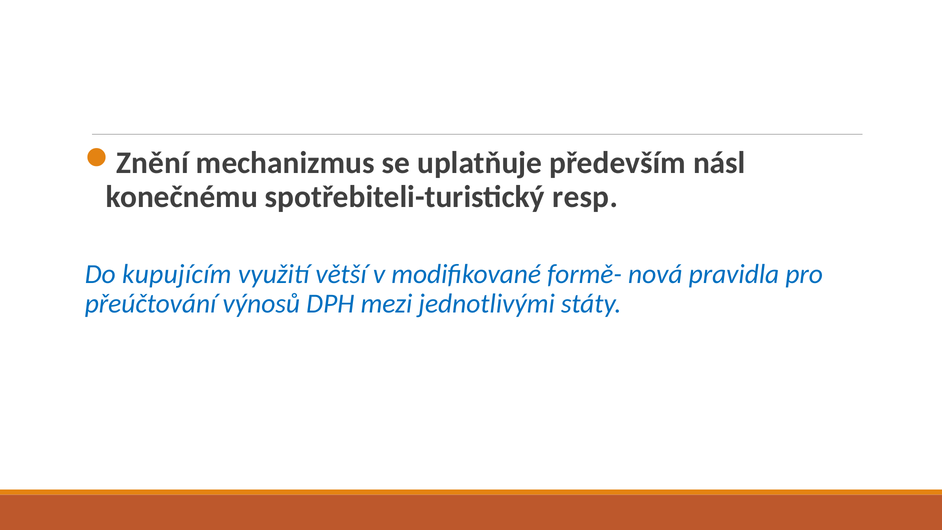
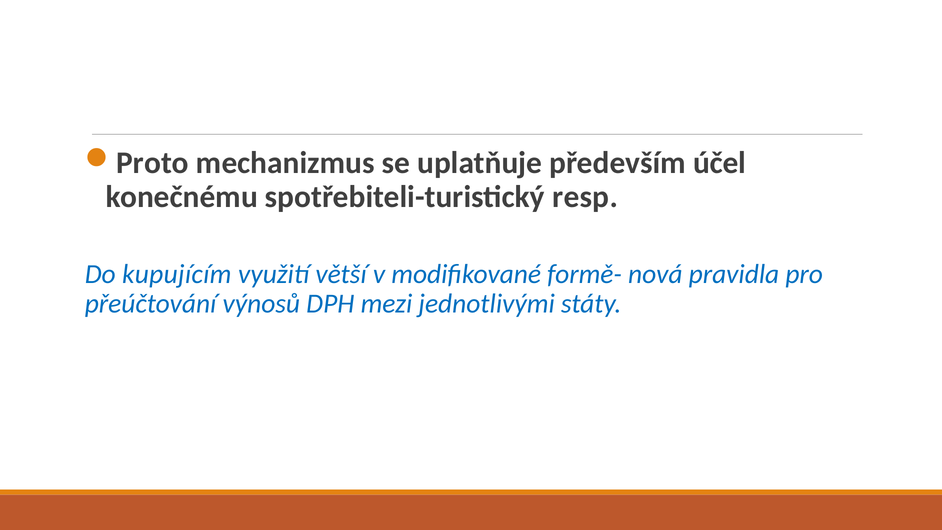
Znění: Znění -> Proto (152, 163)
násl: násl -> účel (719, 163)
